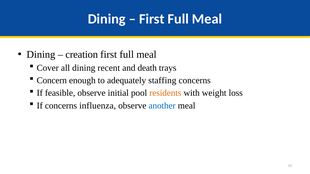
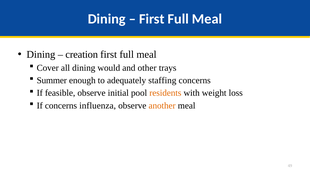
recent: recent -> would (109, 68)
death: death -> other (147, 68)
Concern: Concern -> Summer (52, 81)
another colour: blue -> orange (162, 106)
